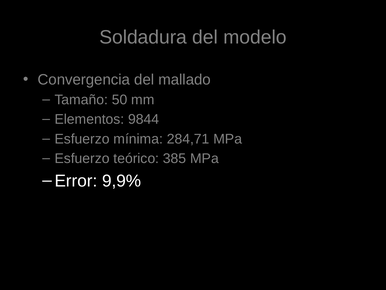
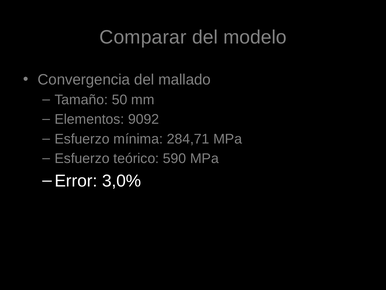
Soldadura: Soldadura -> Comparar (143, 37)
9844: 9844 -> 9092 (144, 119)
385: 385 -> 590 (175, 158)
9,9%: 9,9% -> 3,0% (122, 181)
